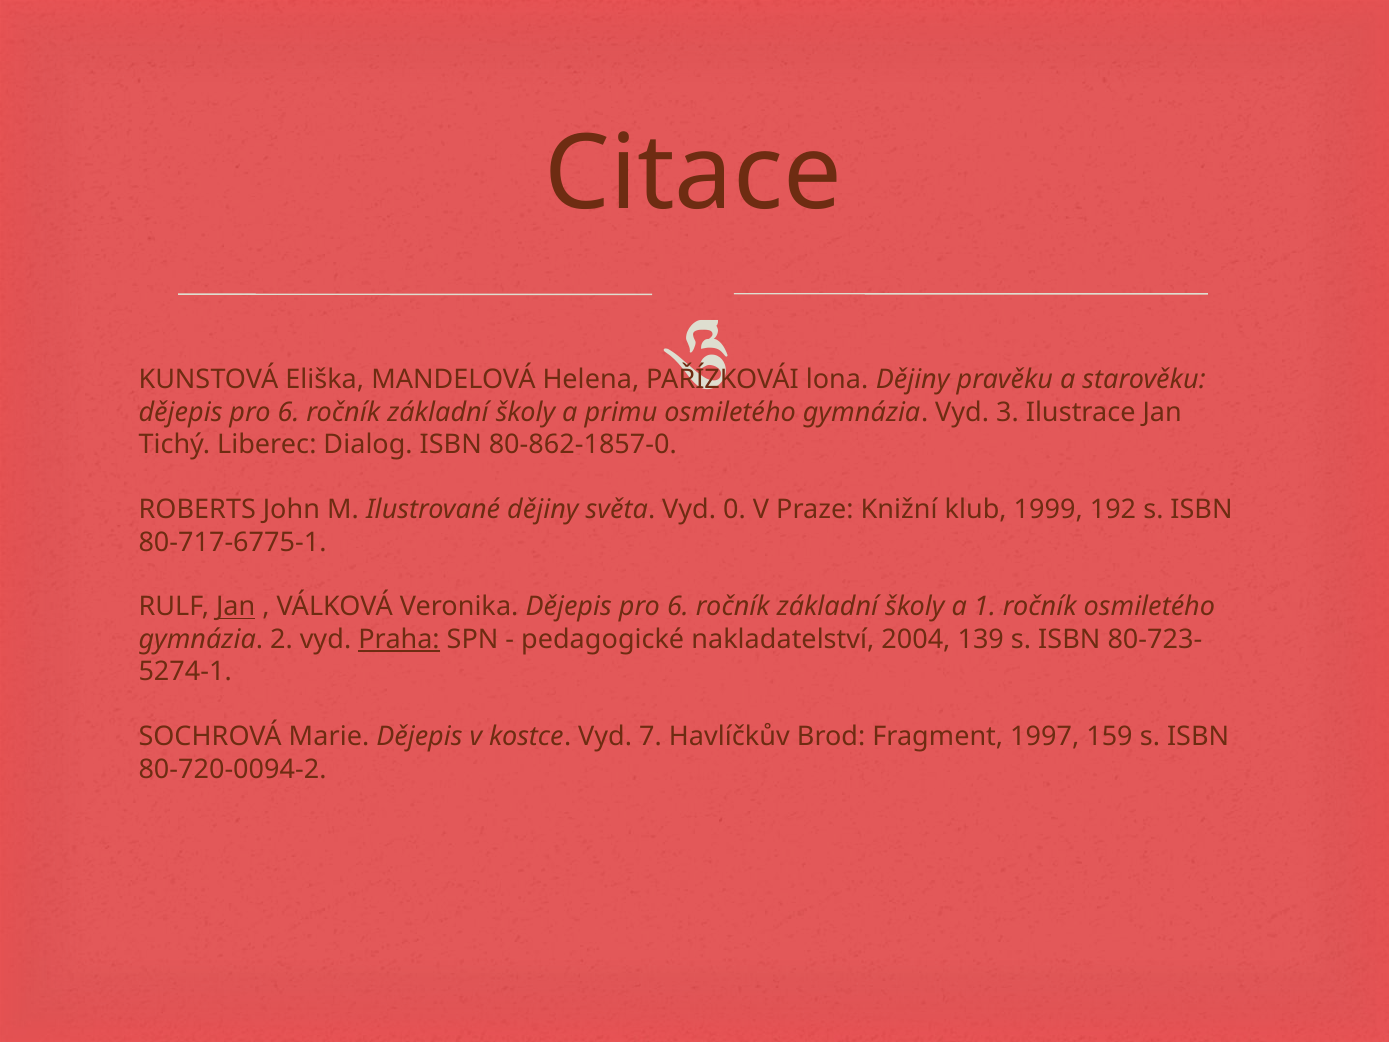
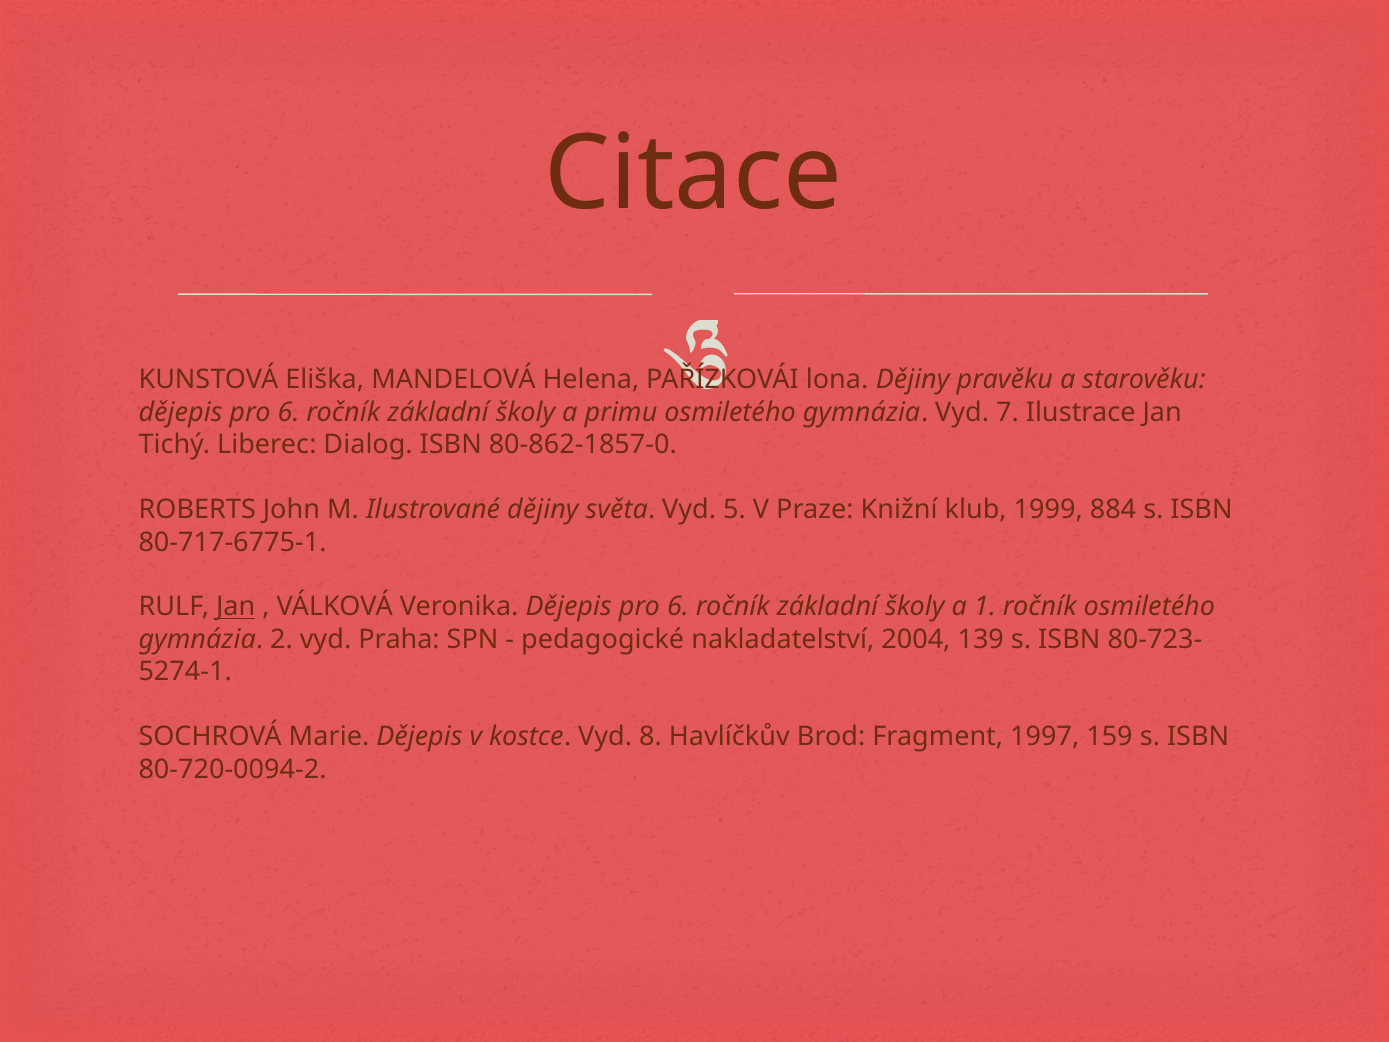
3: 3 -> 7 (1008, 412)
0: 0 -> 5 (735, 510)
192: 192 -> 884 (1113, 510)
Praha underline: present -> none (399, 639)
7: 7 -> 8 (651, 737)
